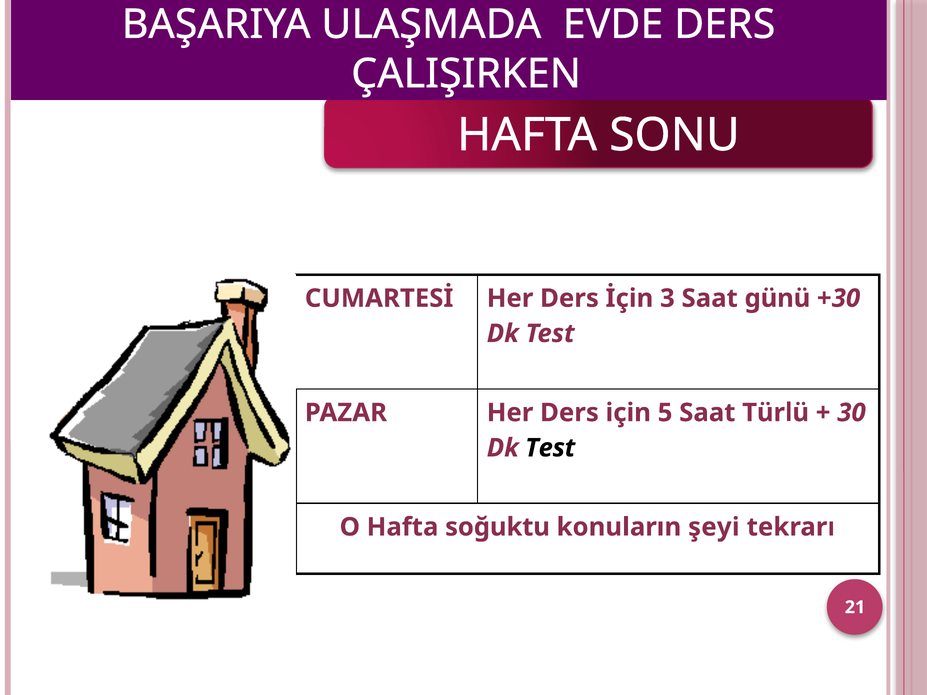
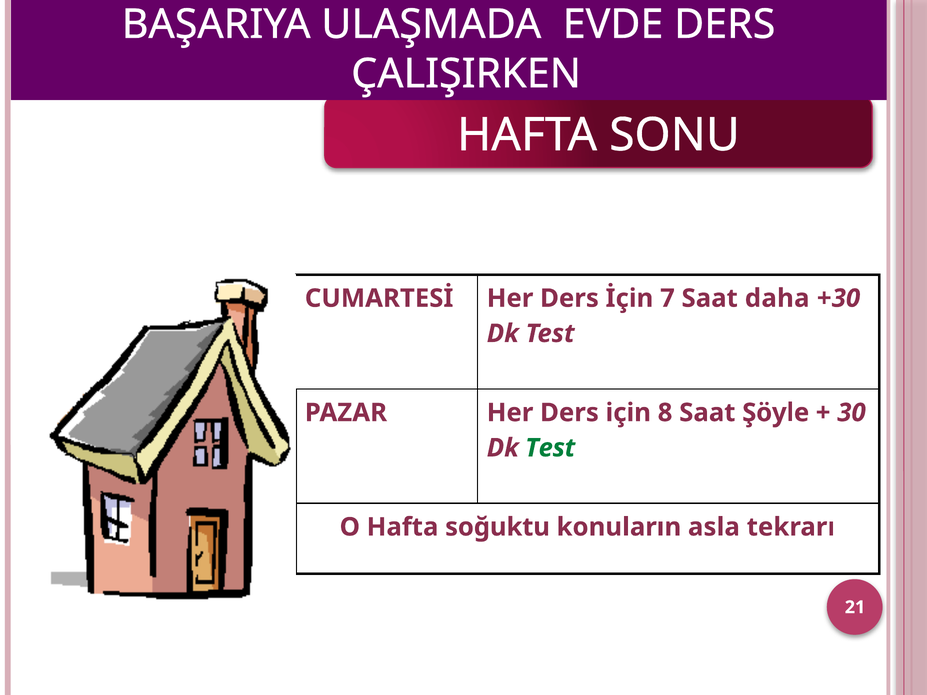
3: 3 -> 7 (667, 298)
günü: günü -> daha (777, 298)
5: 5 -> 8 (665, 413)
Türlü: Türlü -> Şöyle (776, 413)
Test colour: black -> green (550, 448)
şeyi: şeyi -> asla (714, 527)
